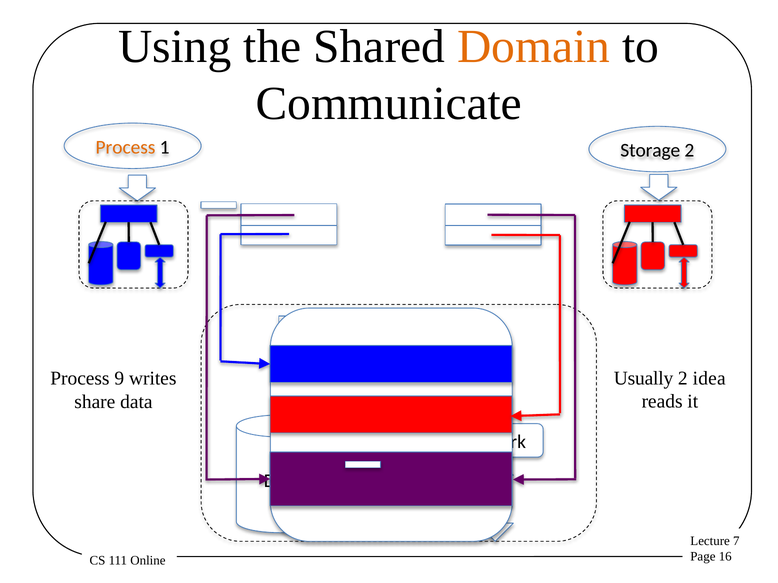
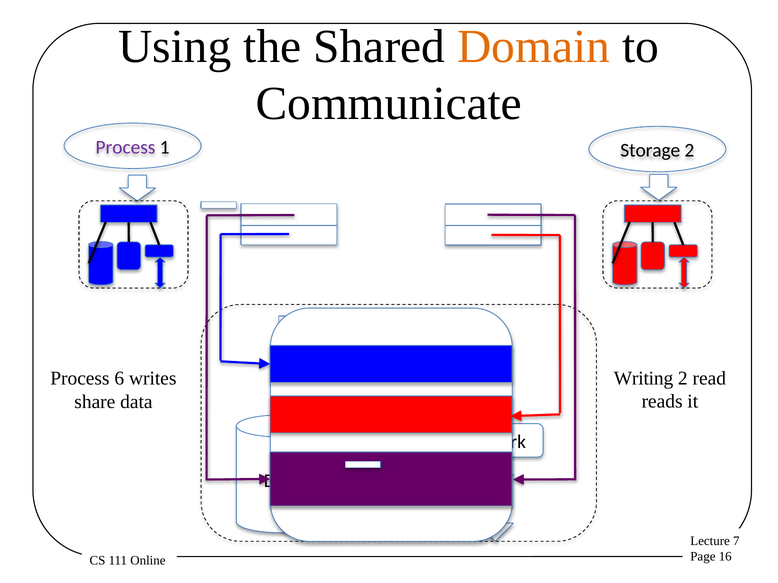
Process colour: orange -> purple (126, 147)
Usually: Usually -> Writing (644, 379)
idea: idea -> read (709, 379)
9: 9 -> 6 (119, 379)
